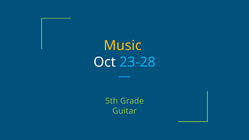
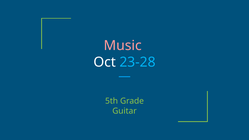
Music colour: yellow -> pink (123, 46)
